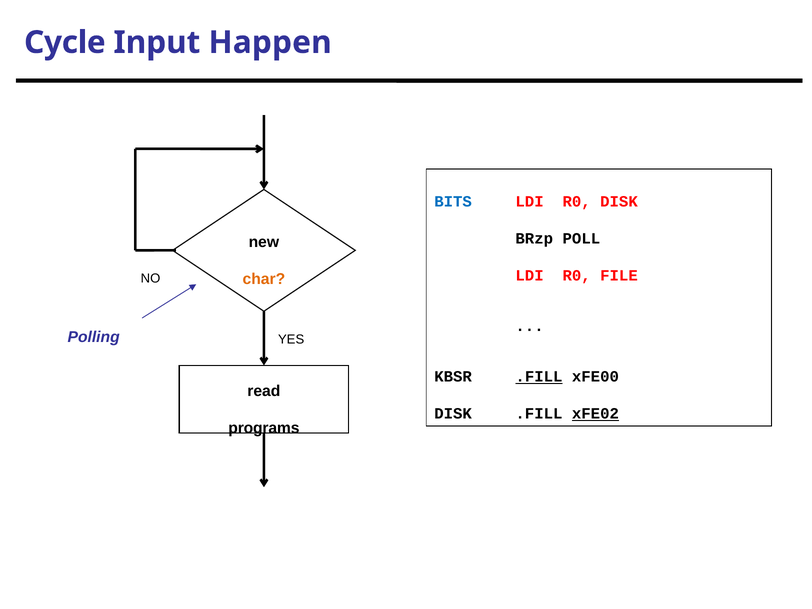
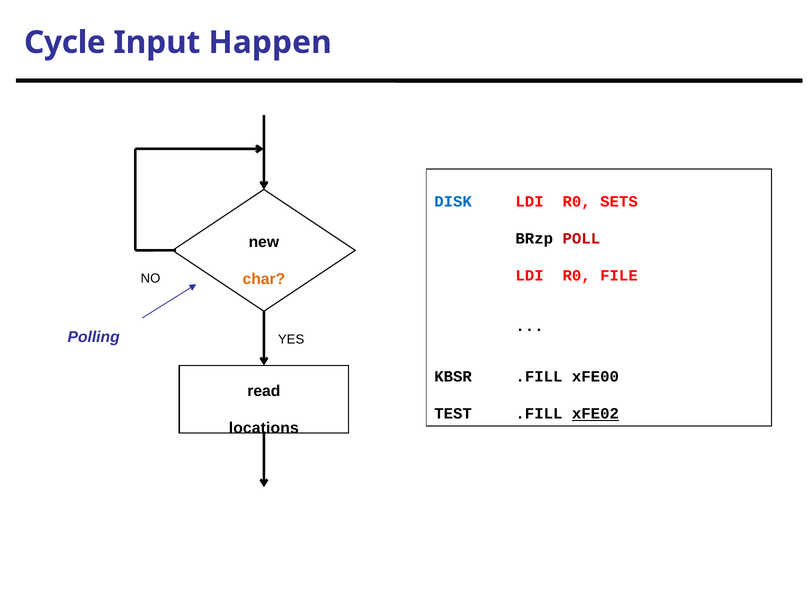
BITS: BITS -> DISK (453, 202)
R0 DISK: DISK -> SETS (619, 202)
POLL colour: black -> red (581, 239)
.FILL underline: present -> none (539, 377)
DISK: DISK -> TEST (453, 414)
programs: programs -> locations (264, 428)
